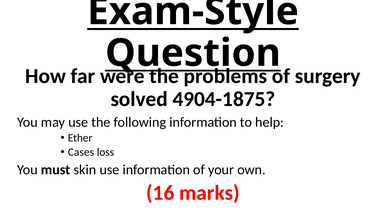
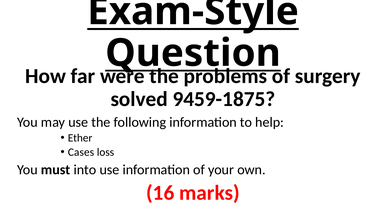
4904-1875: 4904-1875 -> 9459-1875 (224, 99)
skin: skin -> into (85, 170)
